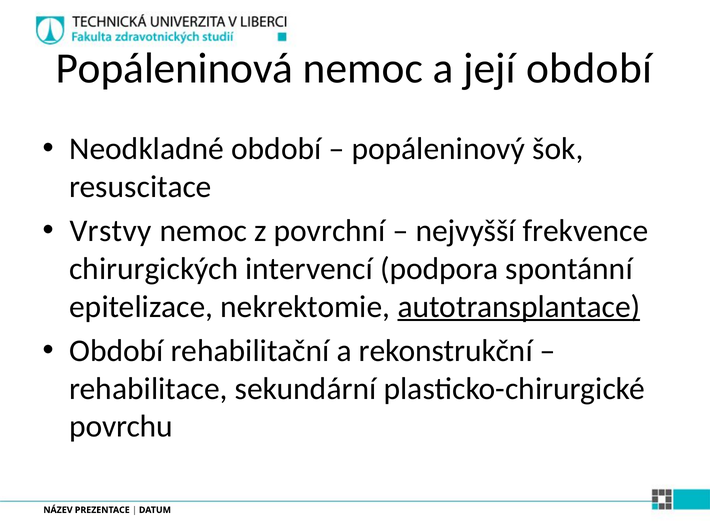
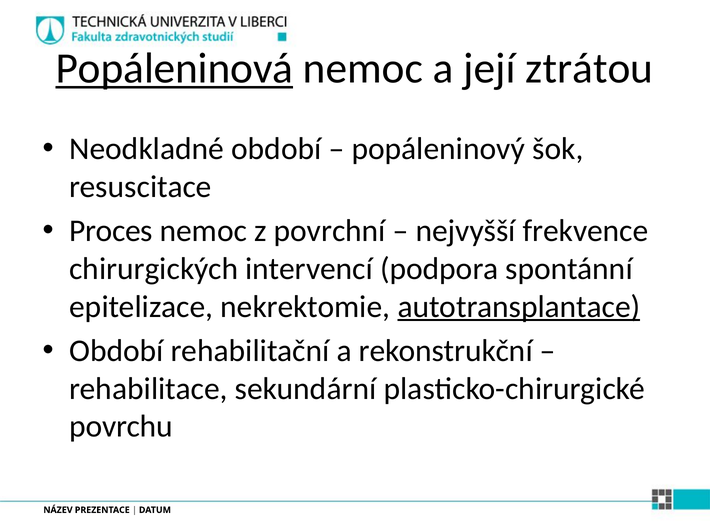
Popáleninová underline: none -> present (175, 69)
její období: období -> ztrátou (589, 69)
Vrstvy: Vrstvy -> Proces (111, 231)
